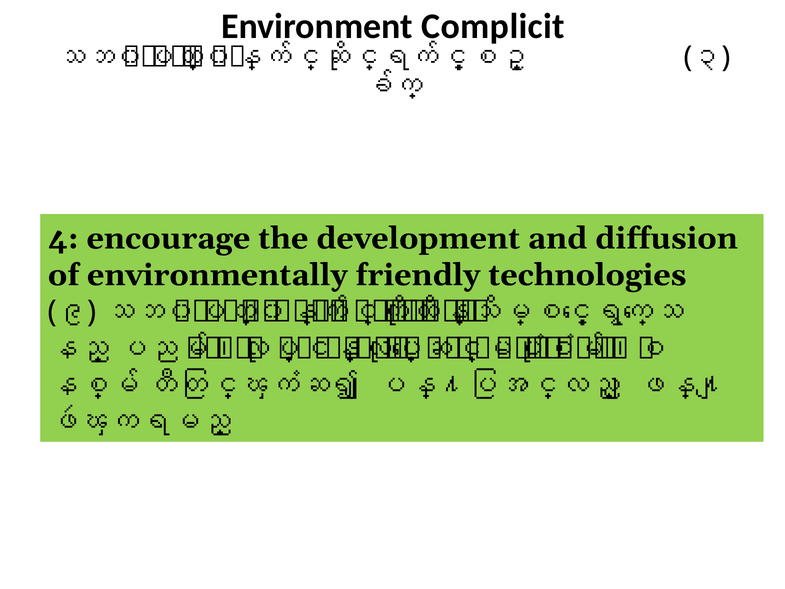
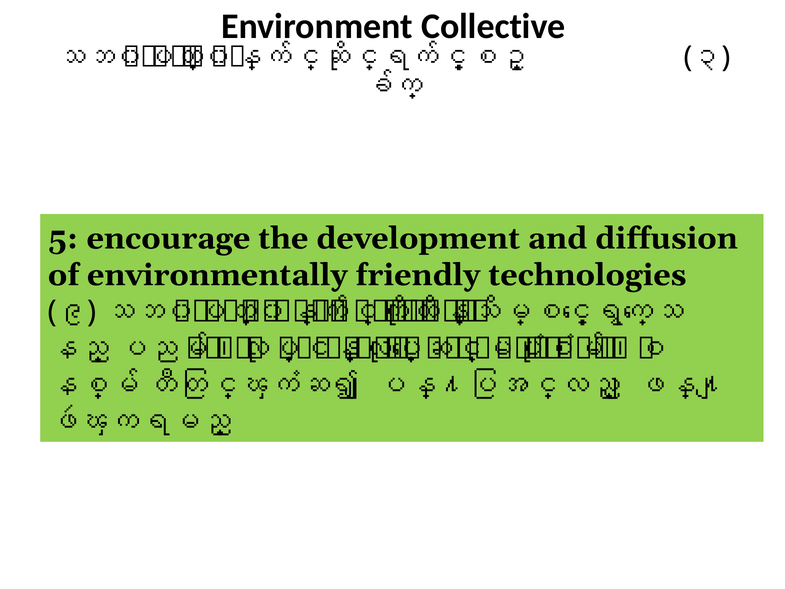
Complicit: Complicit -> Collective (493, 27)
4: 4 -> 5 (63, 238)
